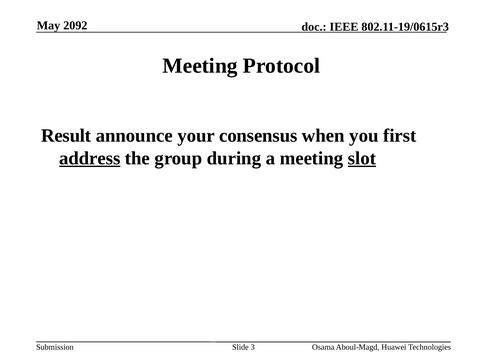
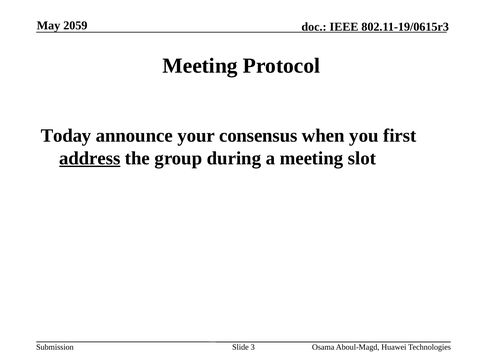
2092: 2092 -> 2059 (75, 26)
Result: Result -> Today (66, 136)
slot underline: present -> none (362, 158)
